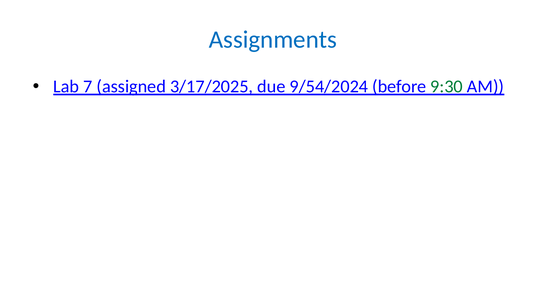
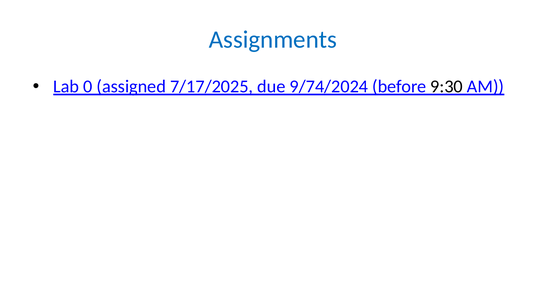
7: 7 -> 0 (88, 87)
3/17/2025: 3/17/2025 -> 7/17/2025 (212, 87)
9/54/2024: 9/54/2024 -> 9/74/2024 (329, 87)
9:30 colour: green -> black (447, 87)
